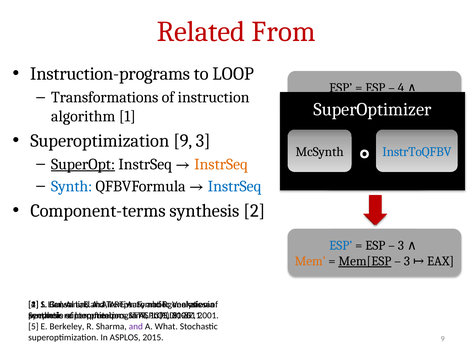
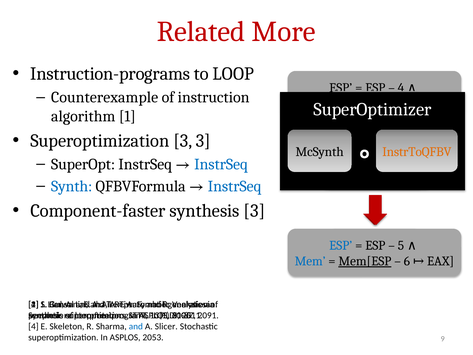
From: From -> More (284, 32)
Transformations: Transformations -> Counterexample (105, 97)
Superoptimization 9: 9 -> 3 (183, 141)
InstrToQFBV colour: blue -> orange (417, 152)
SuperOpt underline: present -> none (83, 164)
InstrSeq colour: orange -> blue (221, 164)
Component-terms: Component-terms -> Component-faster (98, 210)
2: 2 -> 3 (254, 210)
3: 3 -> 5 (401, 245)
Mem colour: orange -> blue (310, 261)
3: 3 -> 6 (407, 261)
2001: 2001 -> 2091 (208, 315)
5: 5 -> 4 (33, 326)
Berkeley: Berkeley -> Skeleton (67, 326)
and colour: purple -> blue (136, 326)
What: What -> Slicer (166, 326)
2015: 2015 -> 2053 (153, 337)
